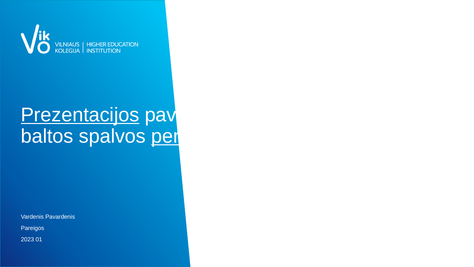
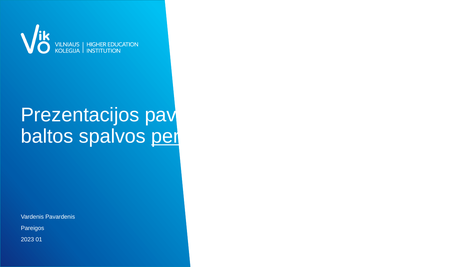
Prezentacijos underline: present -> none (80, 115)
